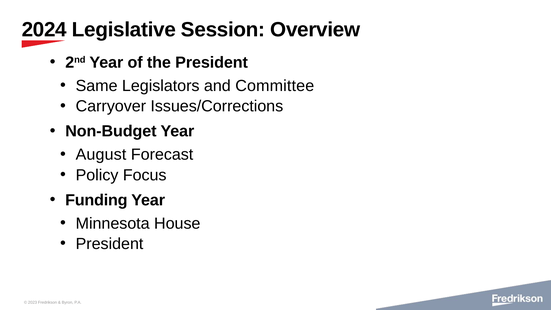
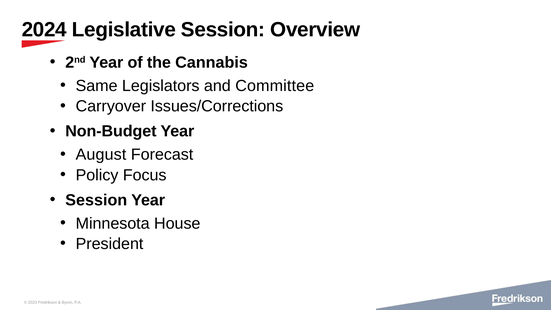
the President: President -> Cannabis (212, 62)
Funding: Funding -> Session (96, 200)
